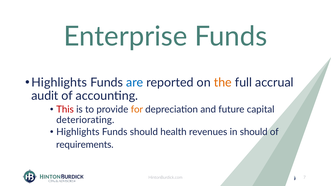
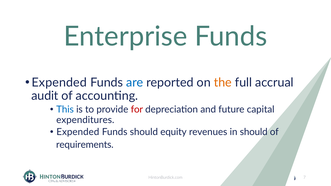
Highlights: Highlights -> Expended (59, 83)
This colour: red -> blue (65, 110)
for colour: orange -> red (137, 110)
deteriorating: deteriorating -> expenditures (85, 120)
Highlights: Highlights -> Expended (78, 132)
health: health -> equity (174, 132)
